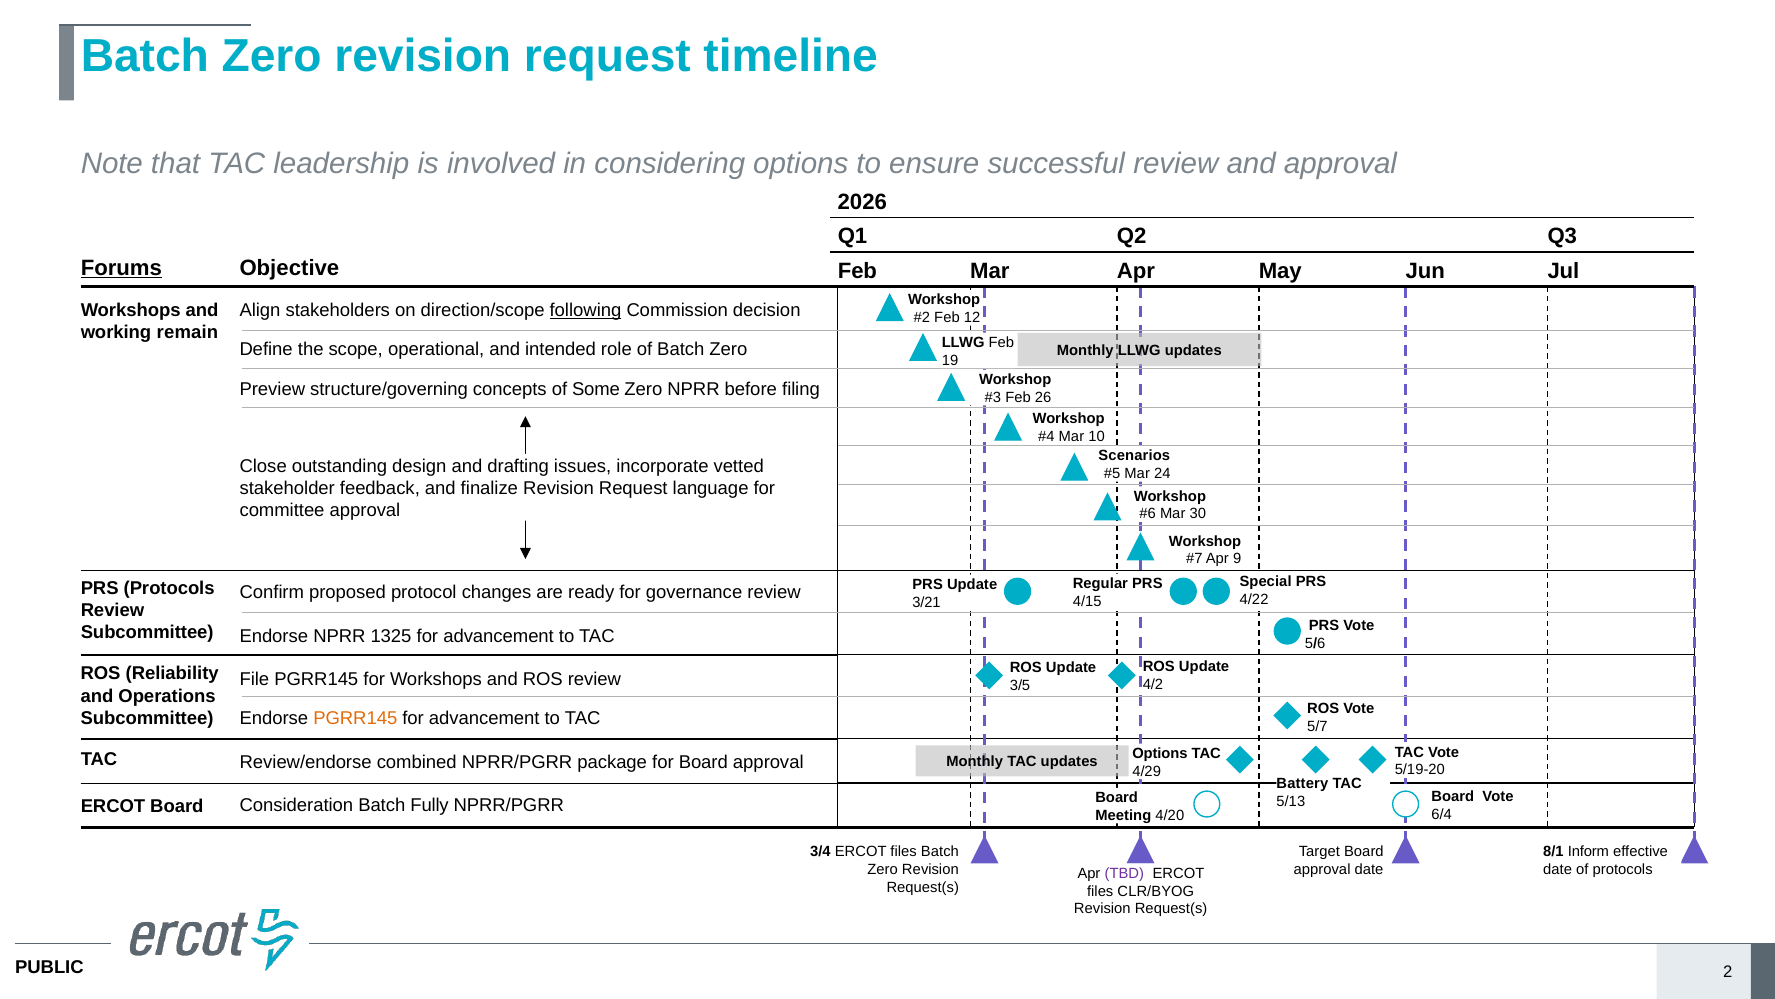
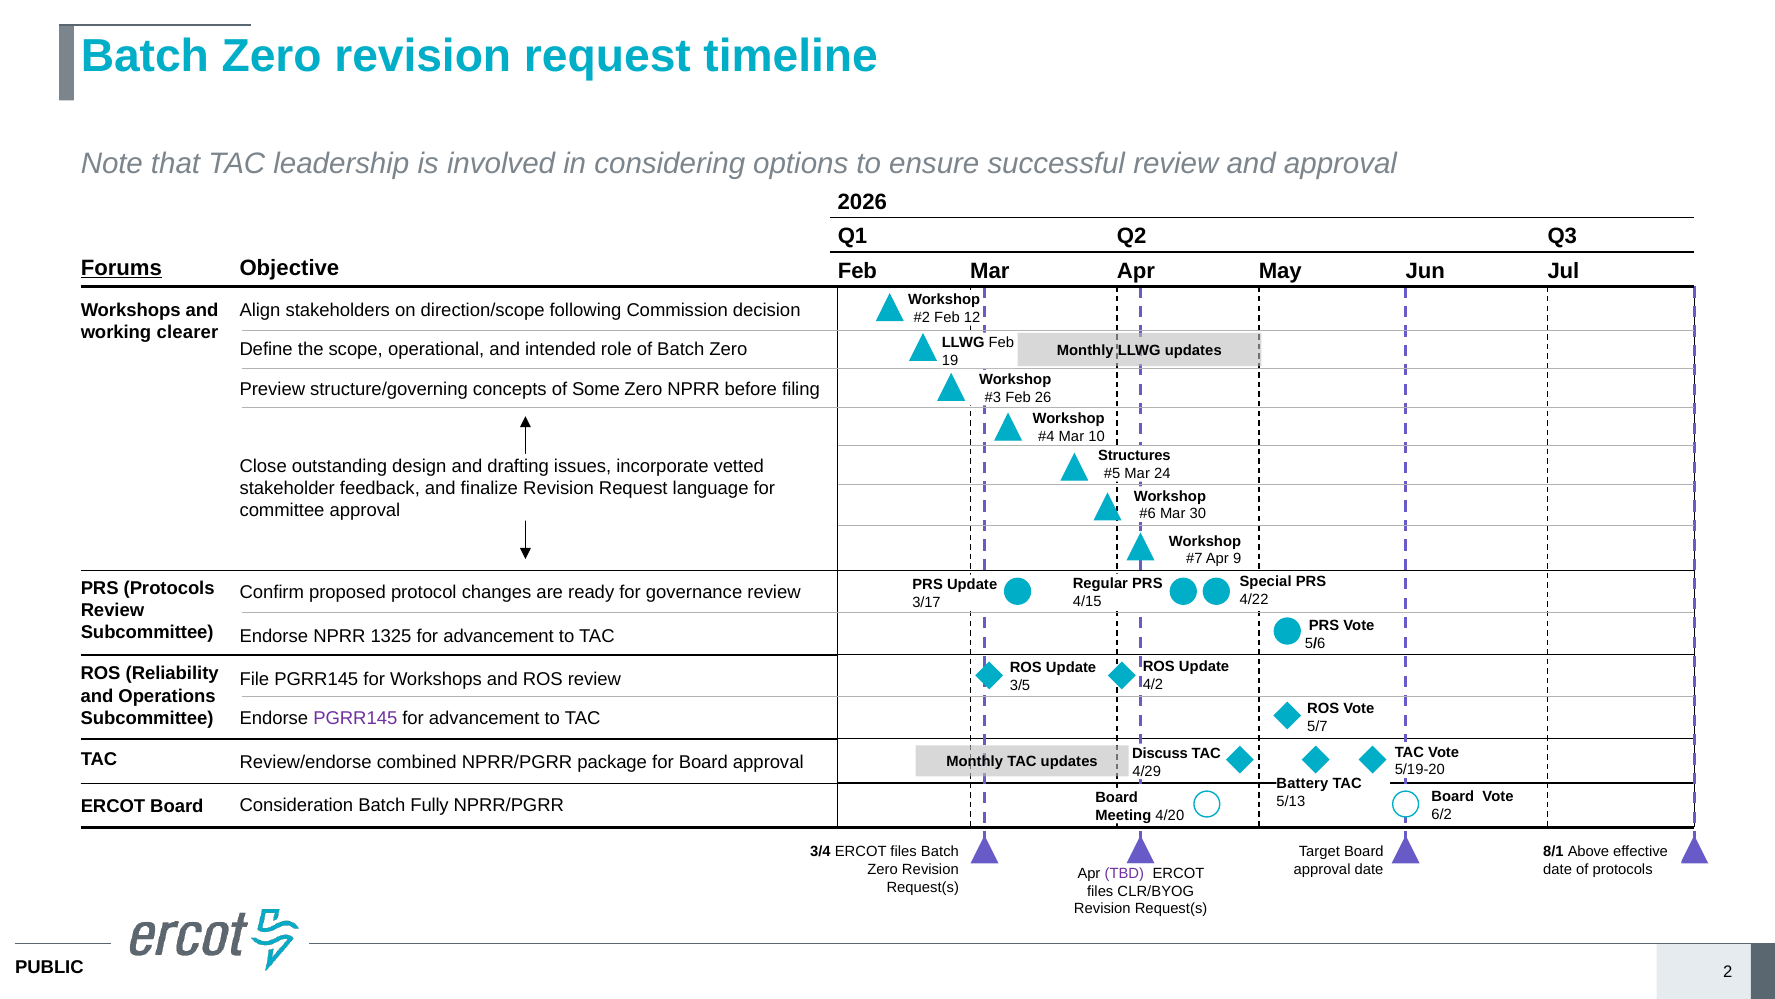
following underline: present -> none (586, 310)
remain: remain -> clearer (188, 332)
Scenarios: Scenarios -> Structures (1134, 456)
3/21: 3/21 -> 3/17 (926, 602)
PGRR145 colour: orange -> purple (355, 718)
Options: Options -> Discuss (1160, 753)
6/4: 6/4 -> 6/2 (1442, 814)
Inform: Inform -> Above (1588, 851)
